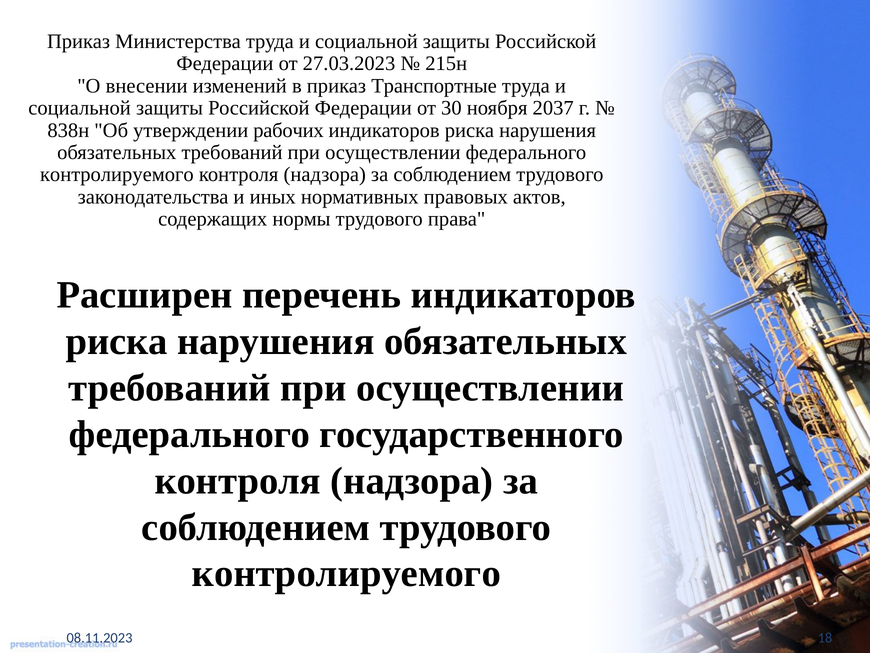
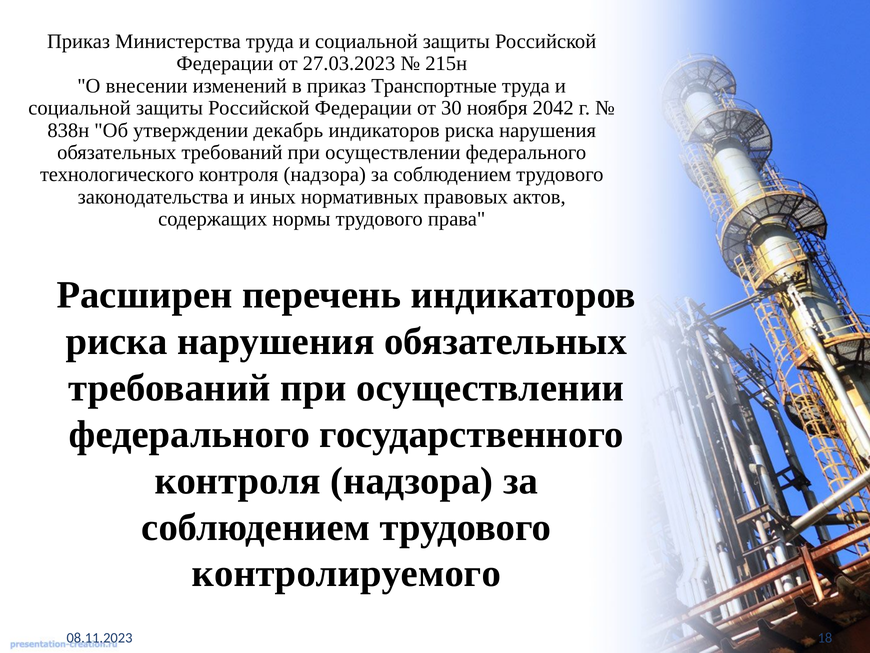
2037: 2037 -> 2042 (553, 108)
рабочих: рабочих -> декабрь (288, 130)
контролируемого: контролируемого -> технологического (117, 175)
